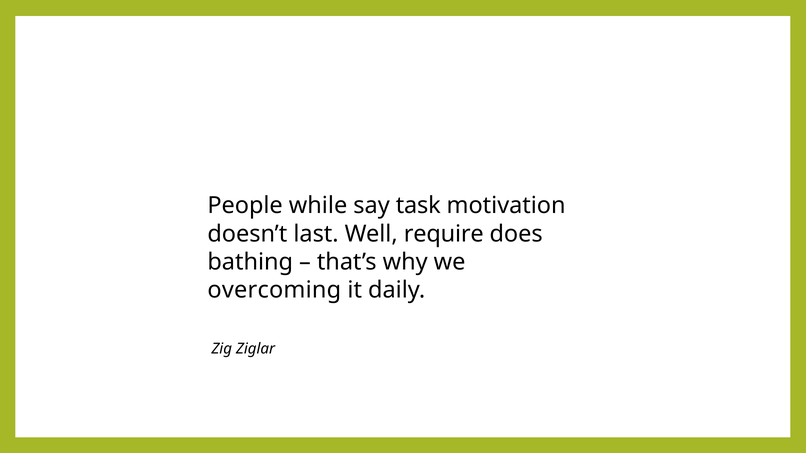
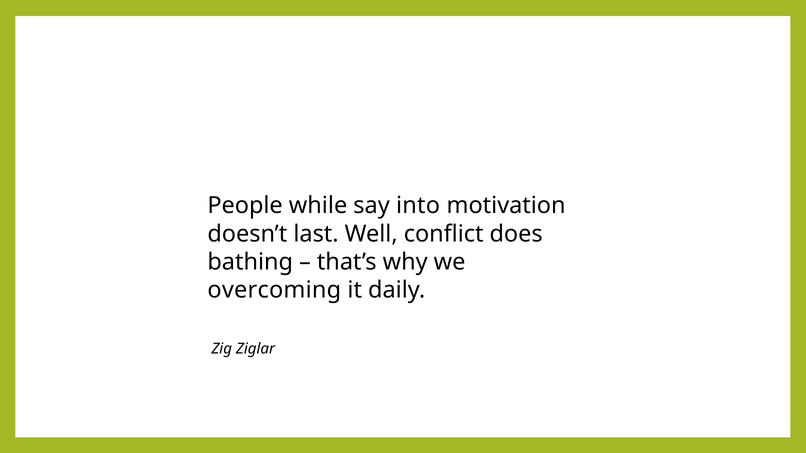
task: task -> into (418, 206)
require: require -> conflict (444, 234)
